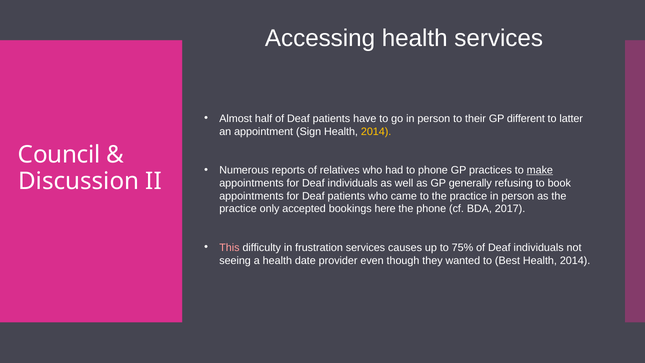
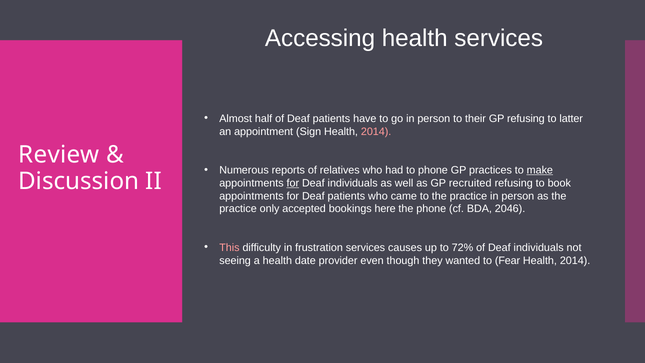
GP different: different -> refusing (526, 119)
2014 colour: yellow -> pink (376, 131)
Council: Council -> Review (59, 155)
for underline: none -> present (293, 183)
generally: generally -> recruited (470, 183)
2017: 2017 -> 2046 (510, 209)
75%: 75% -> 72% (462, 247)
Best: Best -> Fear (508, 260)
